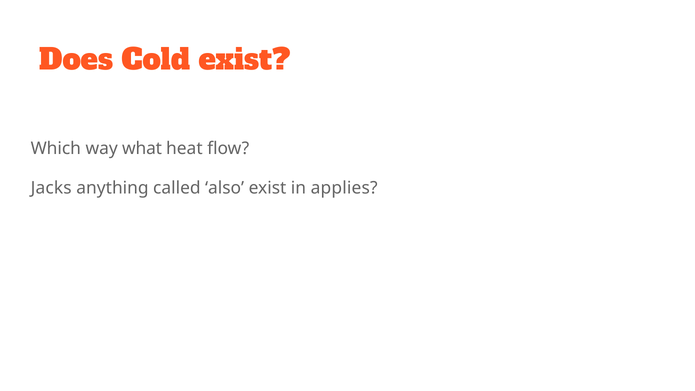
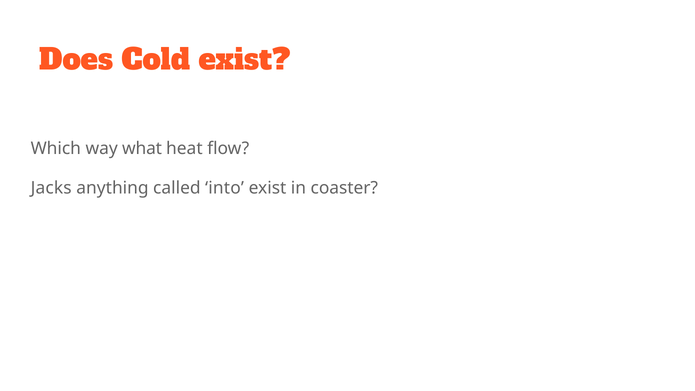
also: also -> into (225, 188)
applies: applies -> coaster (344, 188)
